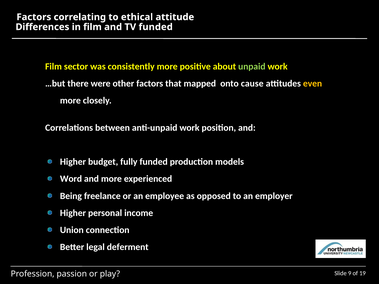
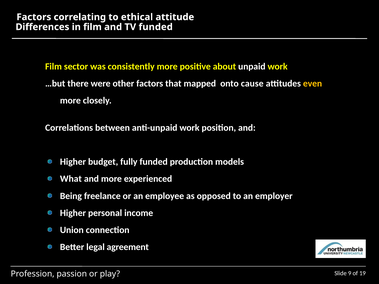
unpaid colour: light green -> white (252, 66)
Word: Word -> What (71, 179)
deferment: deferment -> agreement (128, 247)
